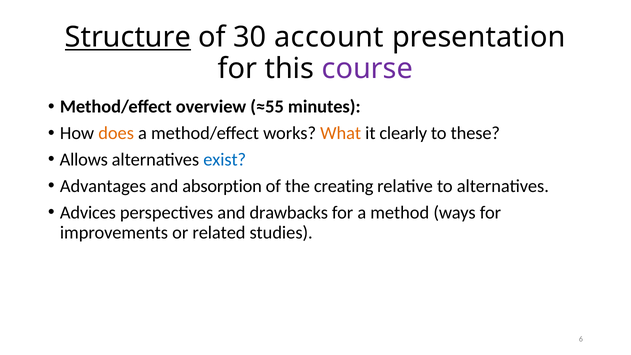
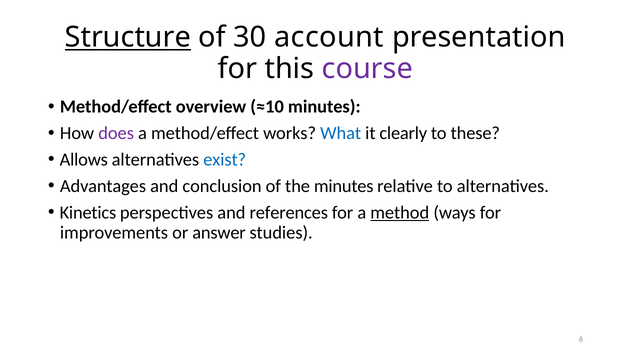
≈55: ≈55 -> ≈10 (267, 107)
does colour: orange -> purple (116, 133)
What colour: orange -> blue (341, 133)
absorption: absorption -> conclusion (222, 186)
the creating: creating -> minutes (344, 186)
Advices: Advices -> Kinetics (88, 213)
drawbacks: drawbacks -> references (289, 213)
method underline: none -> present (400, 213)
related: related -> answer (219, 232)
